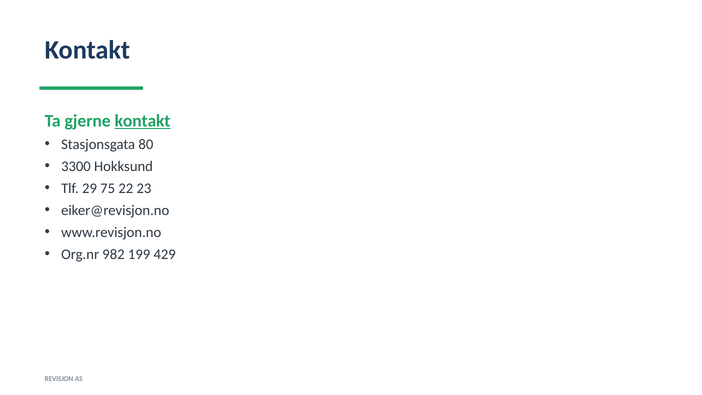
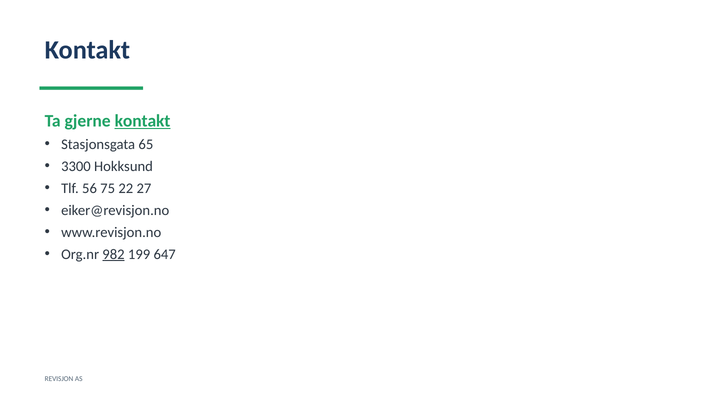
80: 80 -> 65 (146, 144)
29: 29 -> 56 (90, 188)
23: 23 -> 27 (144, 188)
982 underline: none -> present (113, 254)
429: 429 -> 647 (165, 254)
